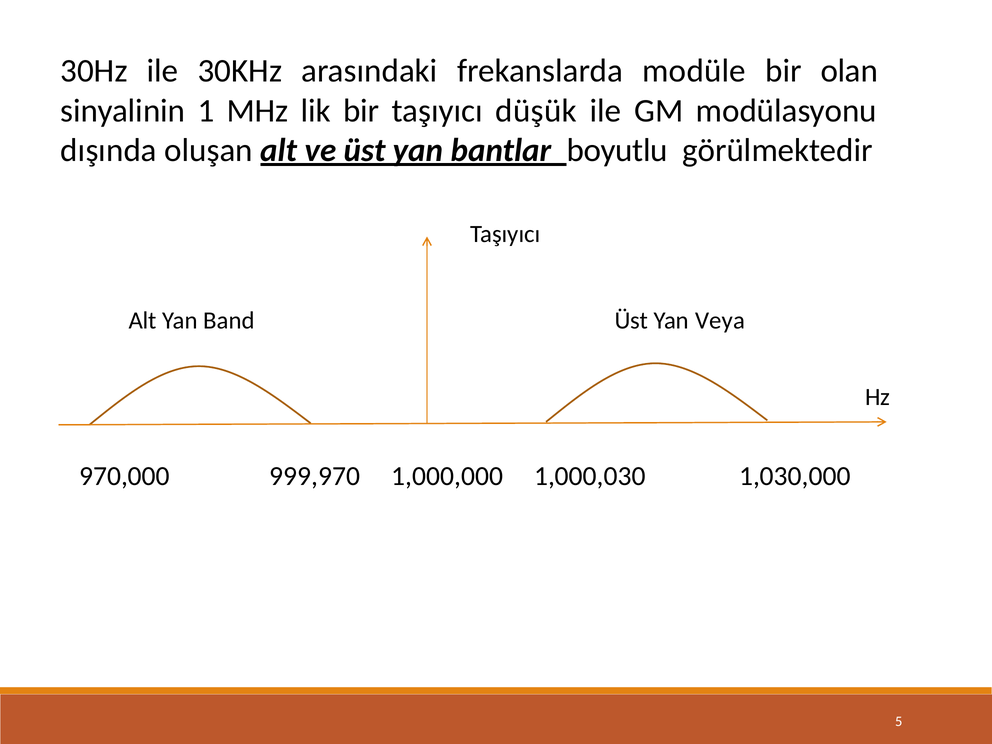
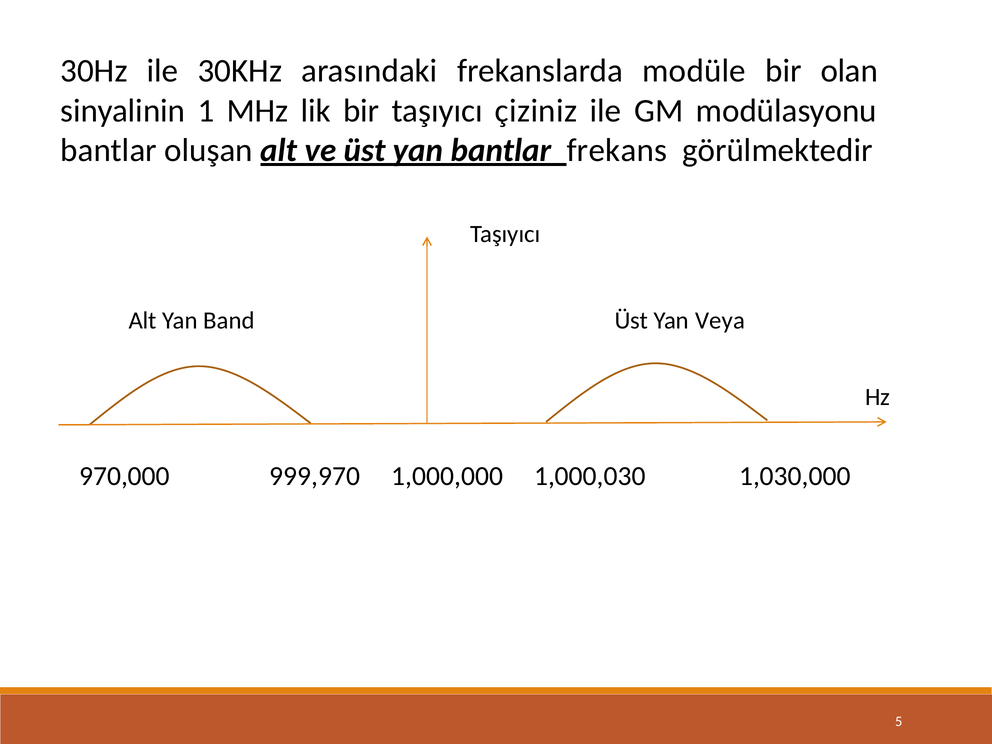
düşük: düşük -> çiziniz (536, 111)
dışında: dışında -> bantlar (109, 150)
boyutlu: boyutlu -> frekans (617, 150)
